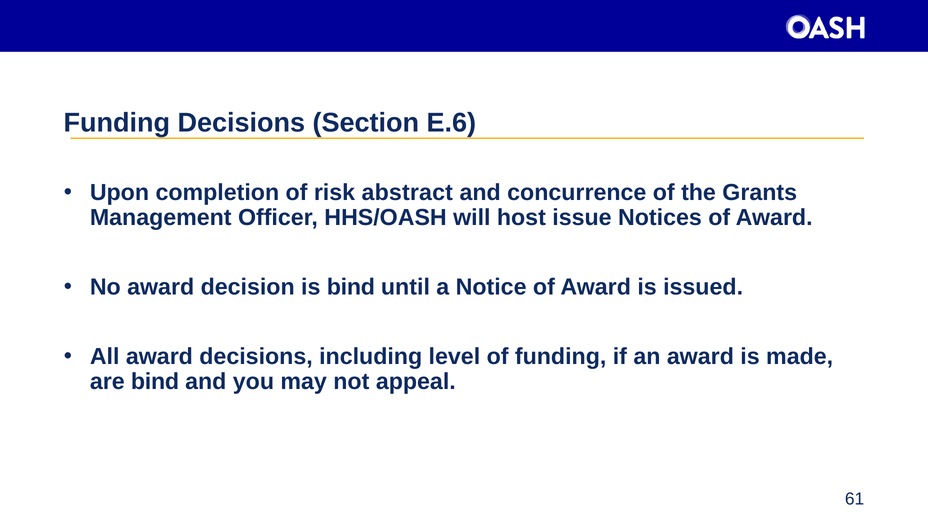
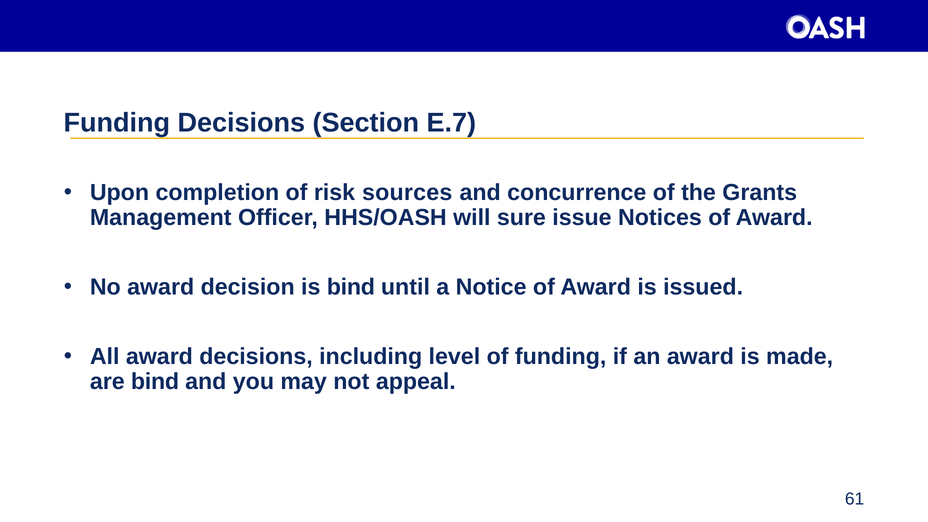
E.6: E.6 -> E.7 (451, 123)
abstract: abstract -> sources (407, 193)
host: host -> sure (521, 218)
